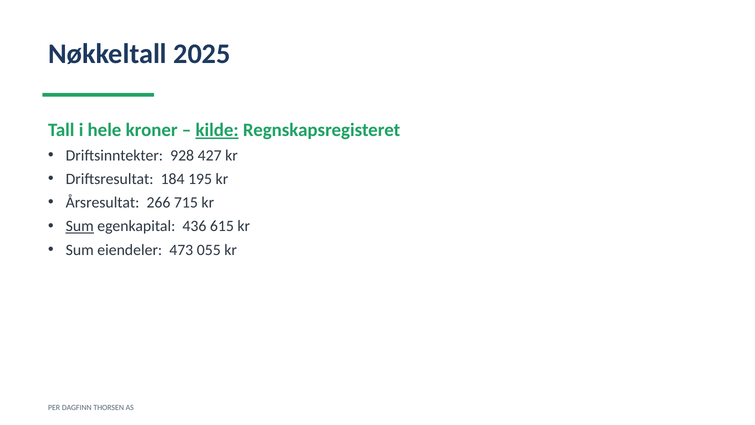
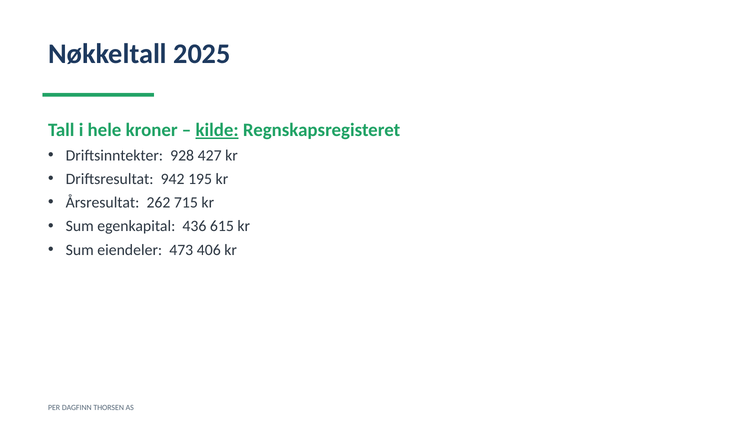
184: 184 -> 942 (173, 179)
266: 266 -> 262 (158, 202)
Sum underline: present -> none (80, 226)
055: 055 -> 406 (209, 250)
